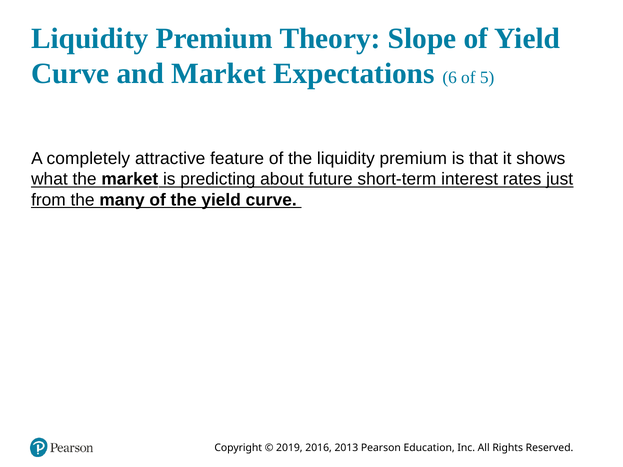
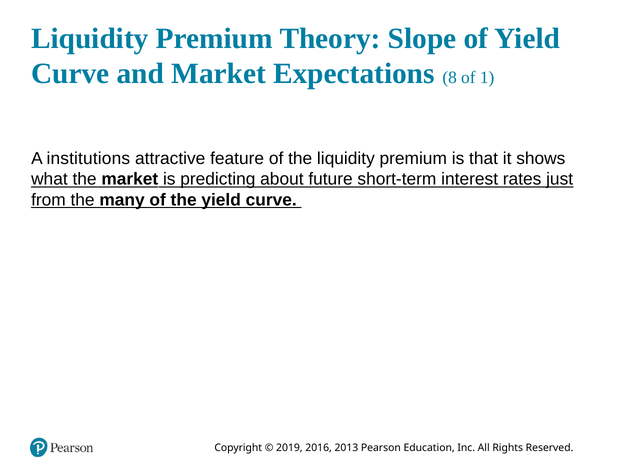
6: 6 -> 8 (450, 78)
5: 5 -> 1 (487, 78)
completely: completely -> institutions (88, 159)
